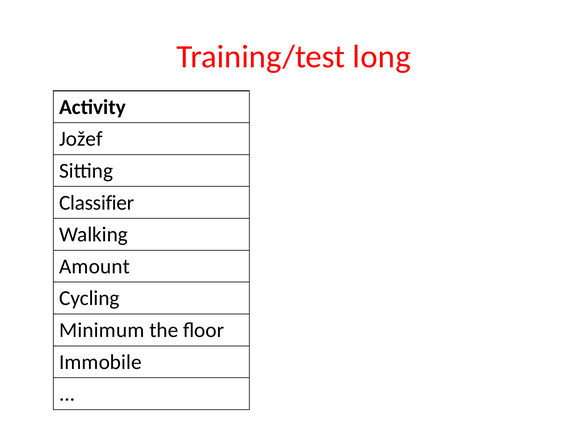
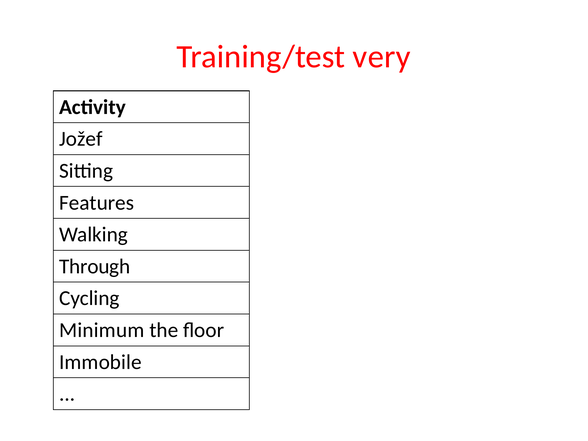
long: long -> very (382, 57)
Classifier: Classifier -> Features (97, 203)
Amount: Amount -> Through (95, 266)
